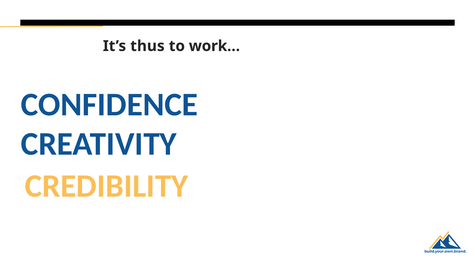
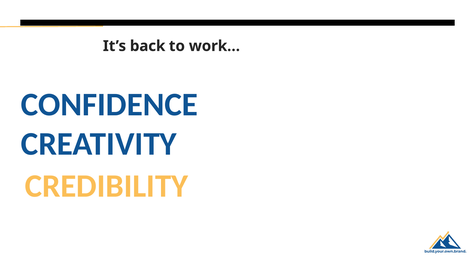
thus: thus -> back (148, 46)
